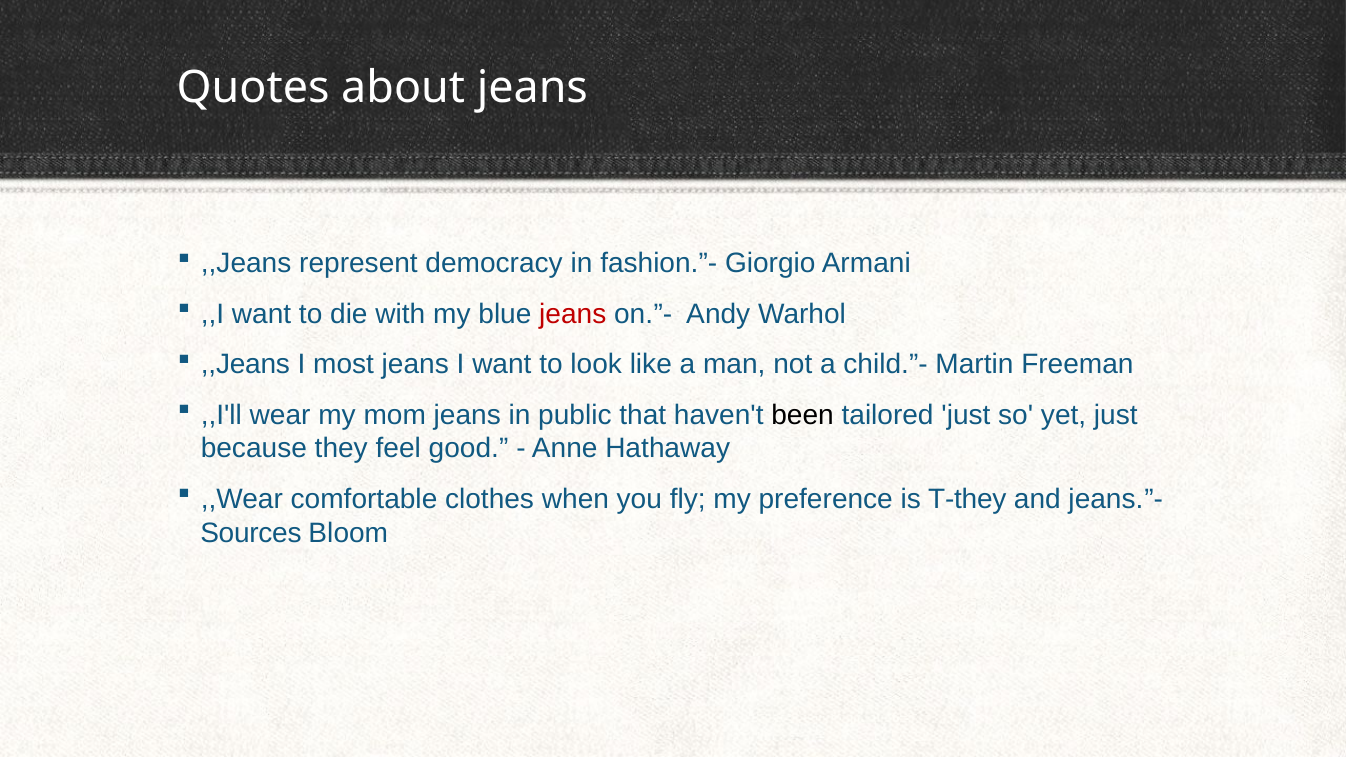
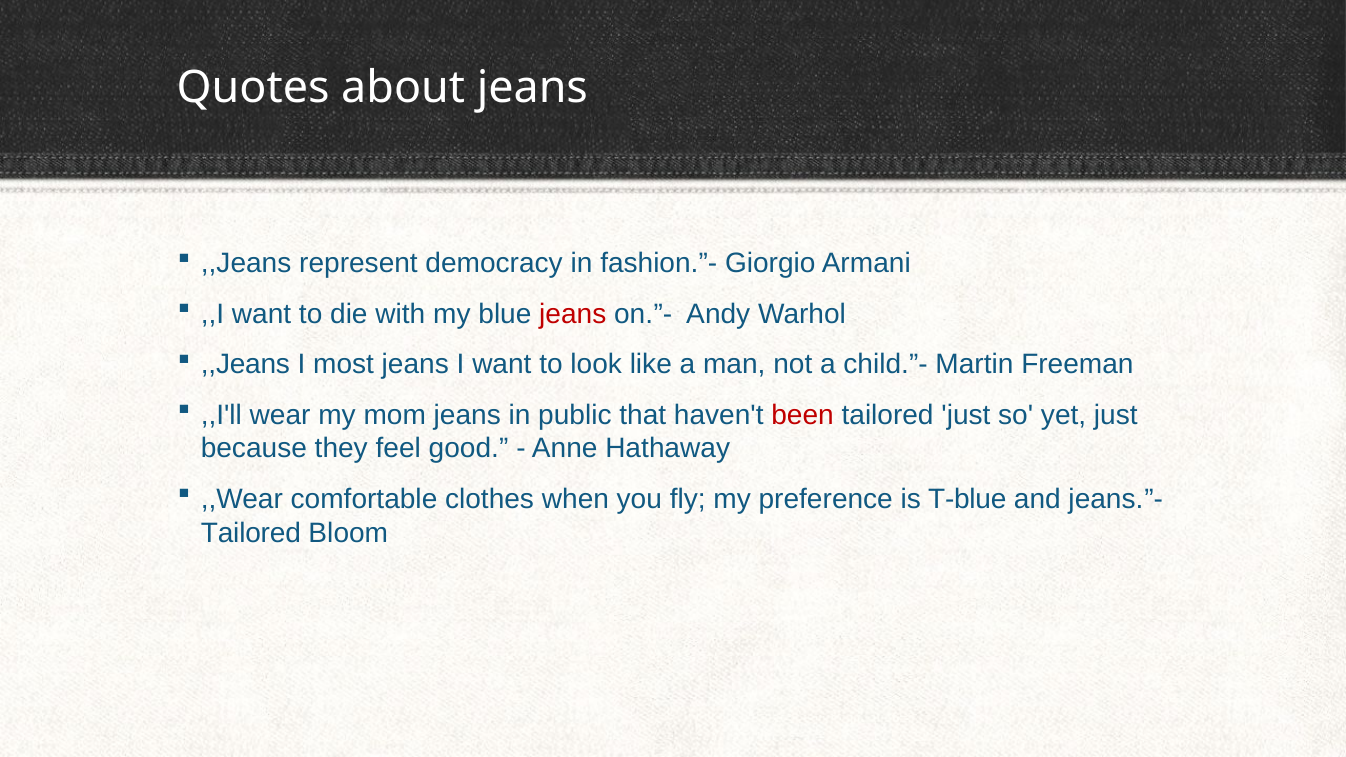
been colour: black -> red (803, 415)
T-they: T-they -> T-blue (967, 499)
Sources: Sources -> Tailored (251, 533)
